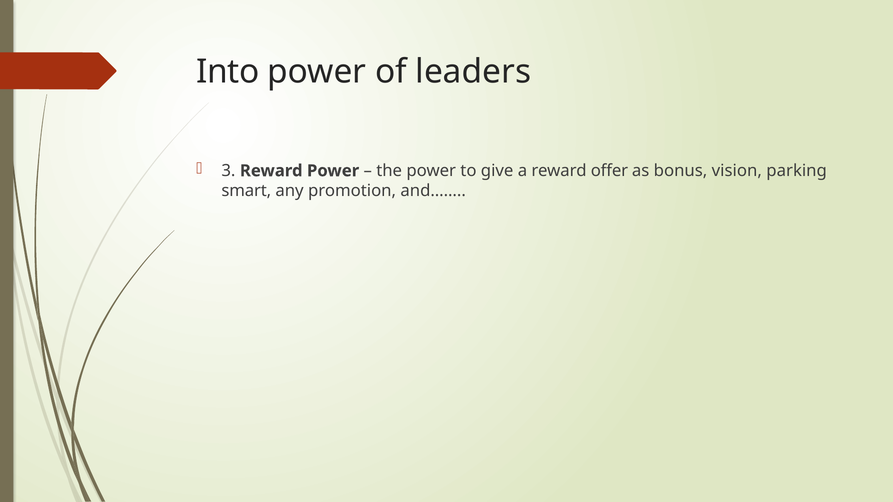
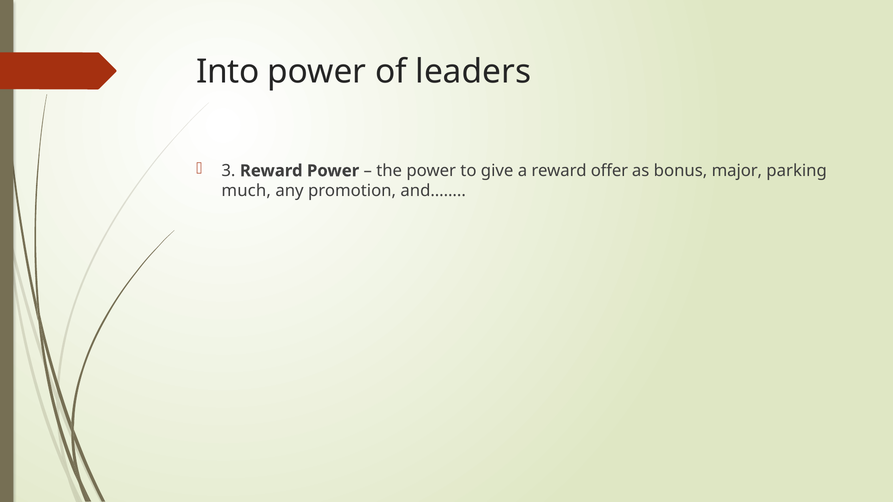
vision: vision -> major (737, 171)
smart: smart -> much (246, 191)
